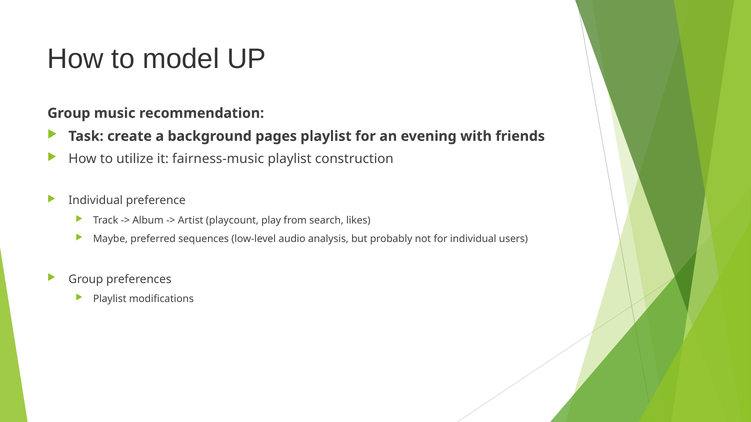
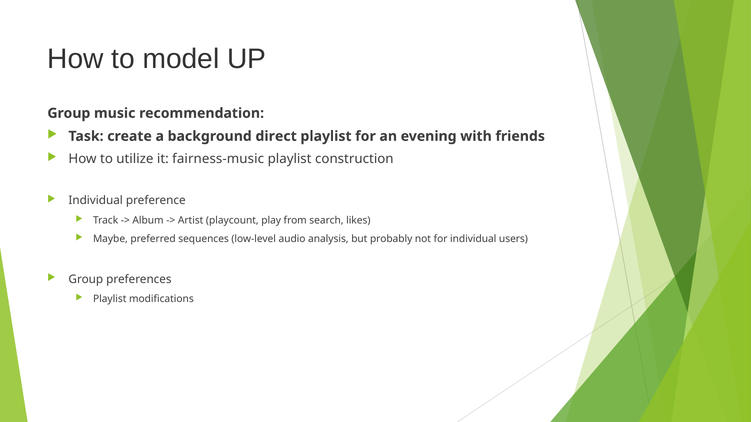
pages: pages -> direct (276, 136)
